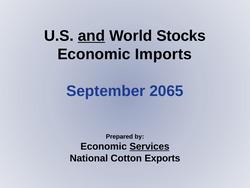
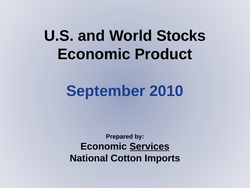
and underline: present -> none (91, 36)
Imports: Imports -> Product (163, 54)
2065: 2065 -> 2010 (166, 91)
Exports: Exports -> Imports (162, 158)
